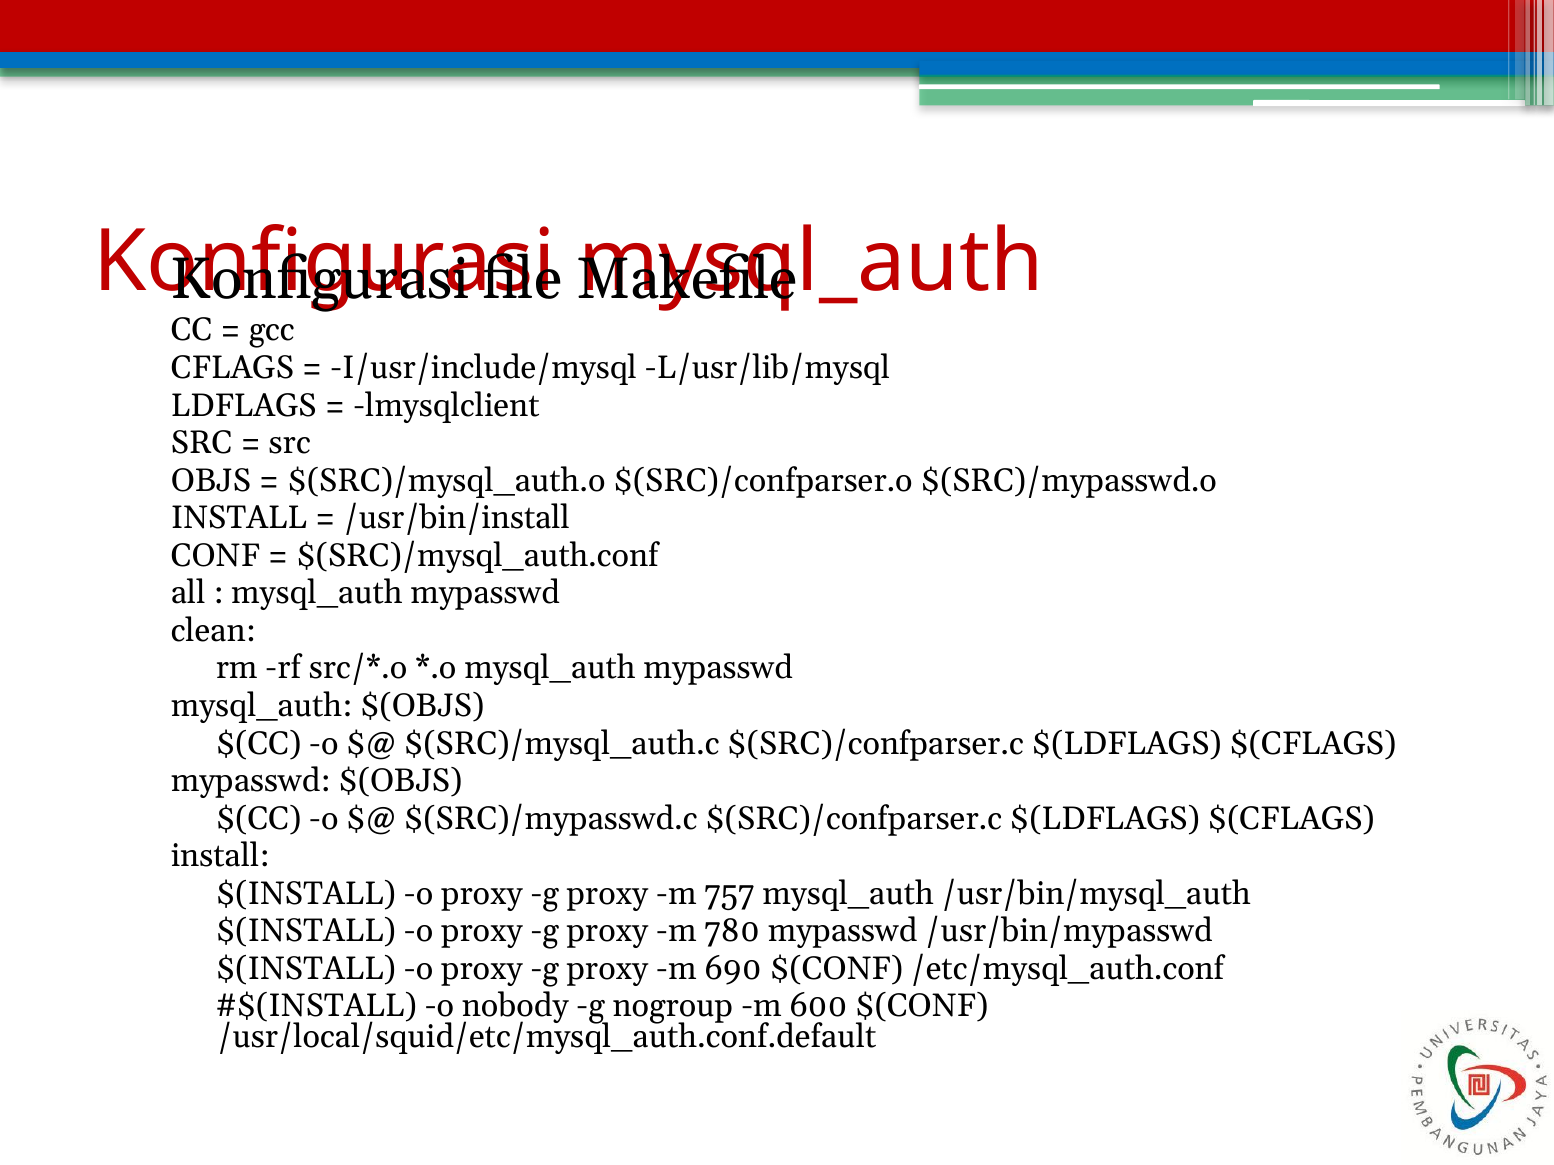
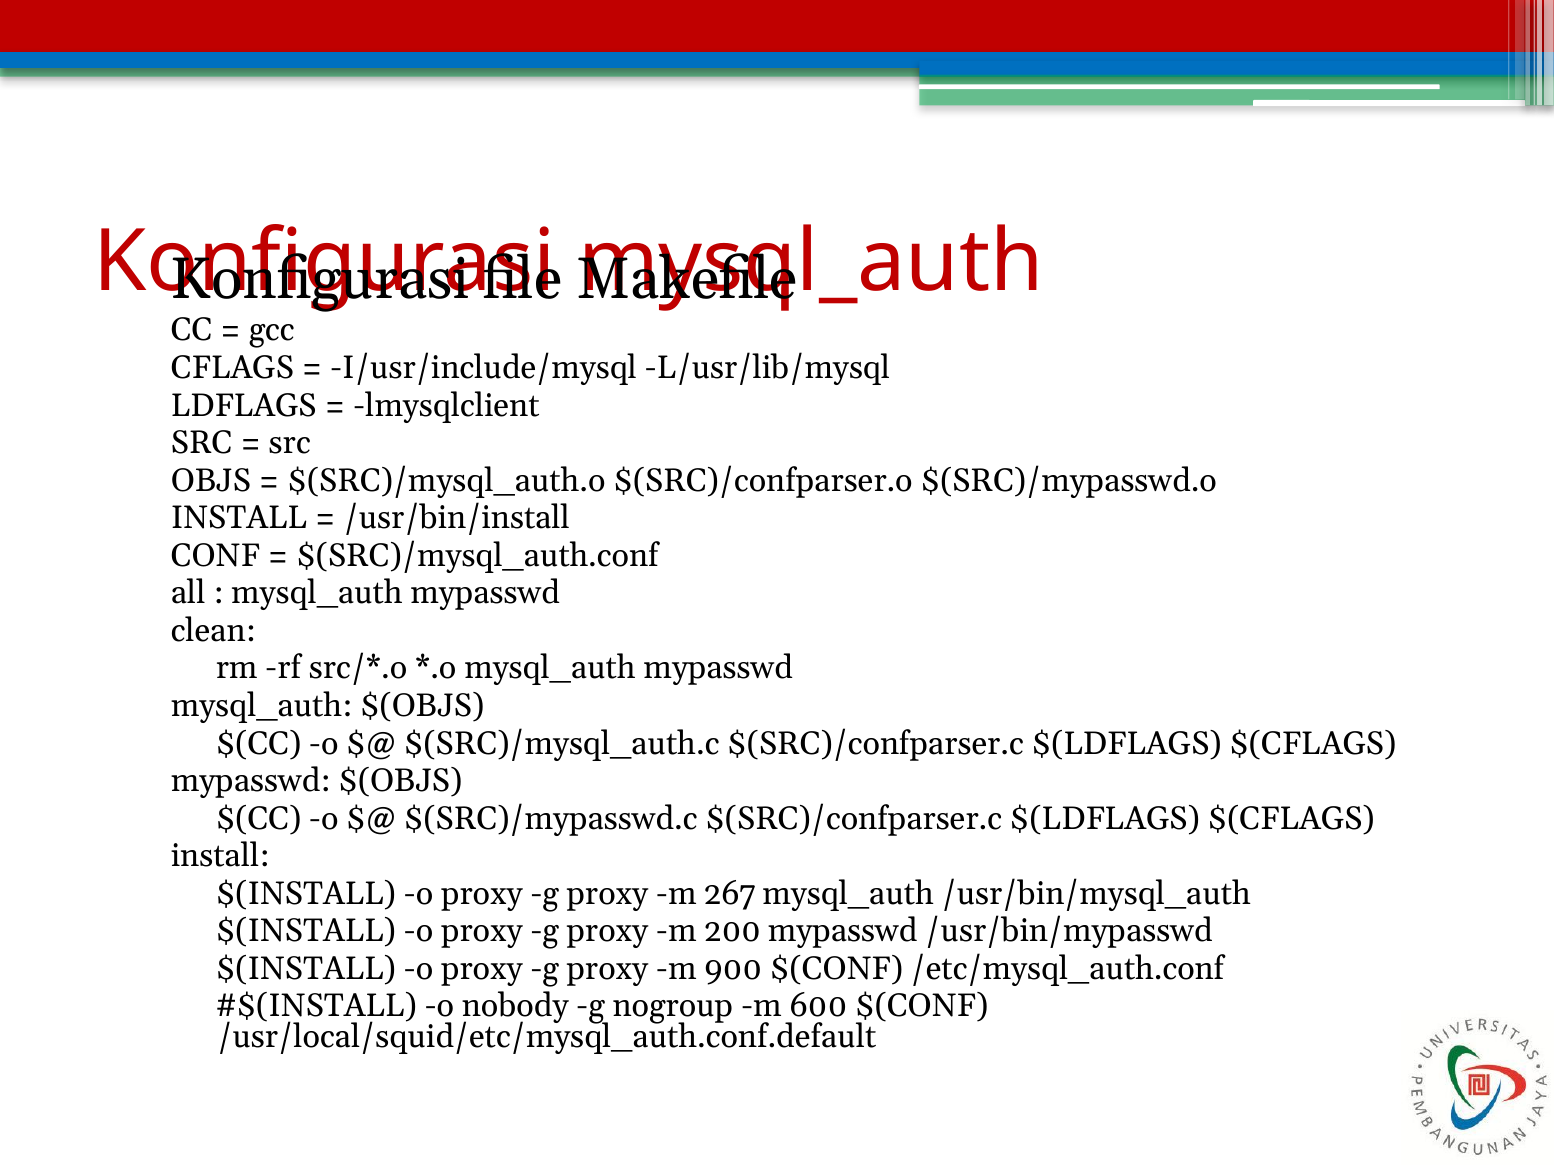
757: 757 -> 267 (730, 894)
780: 780 -> 200 (732, 932)
690: 690 -> 900 (733, 969)
